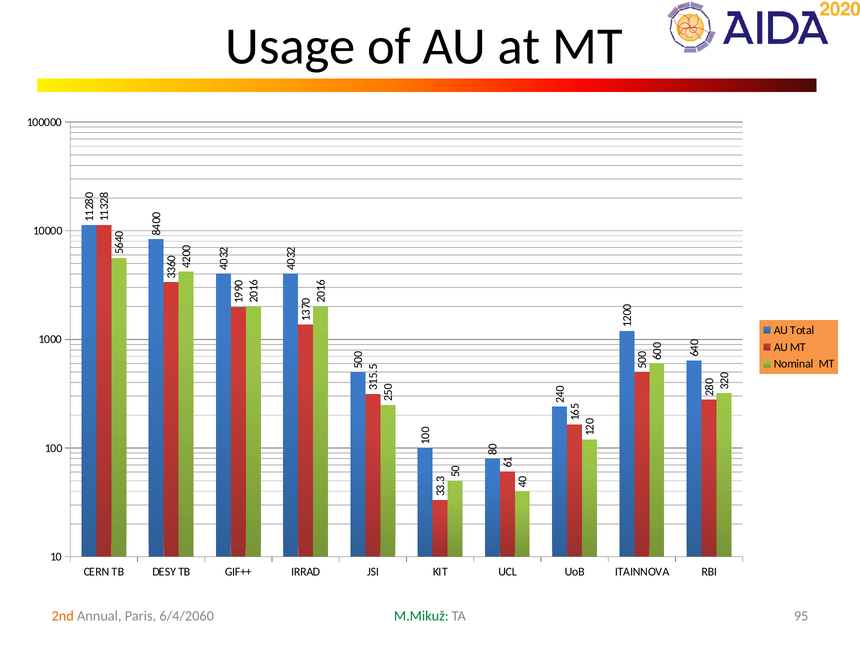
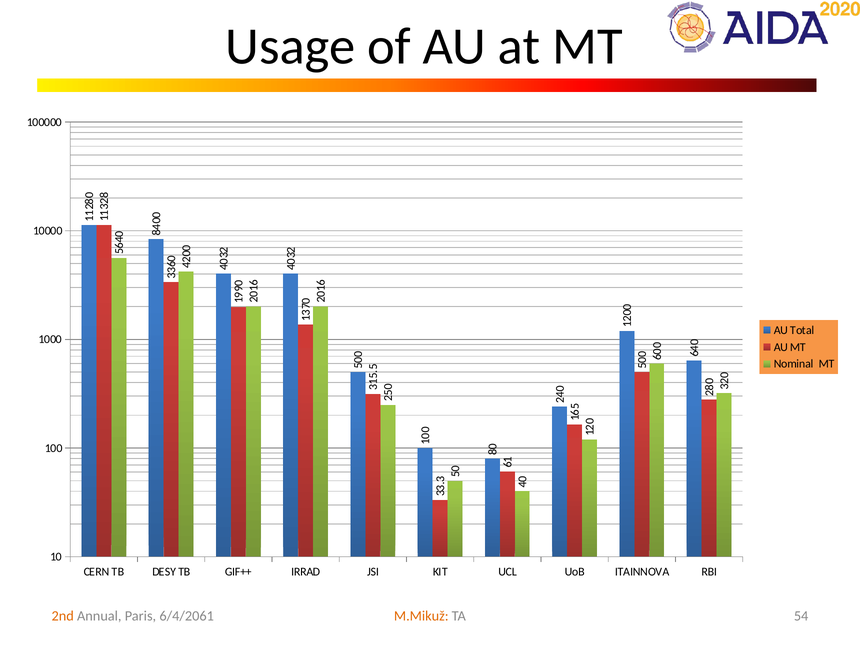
M.Mikuž colour: green -> orange (421, 616)
95: 95 -> 54 (801, 616)
6/4/2060: 6/4/2060 -> 6/4/2061 (187, 616)
